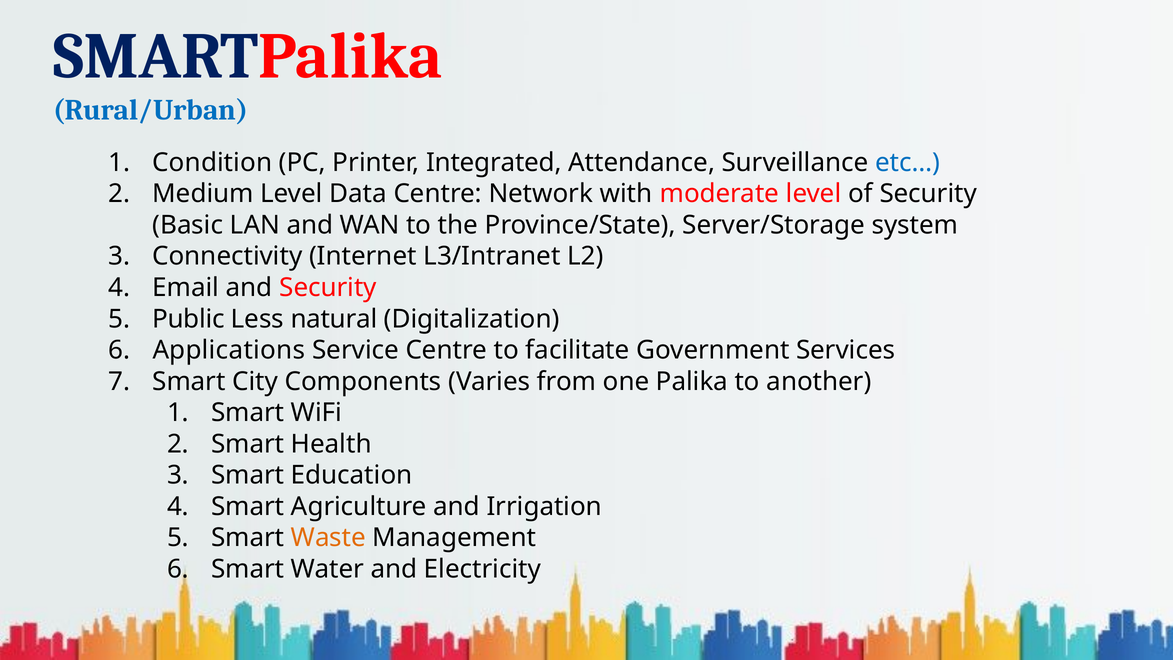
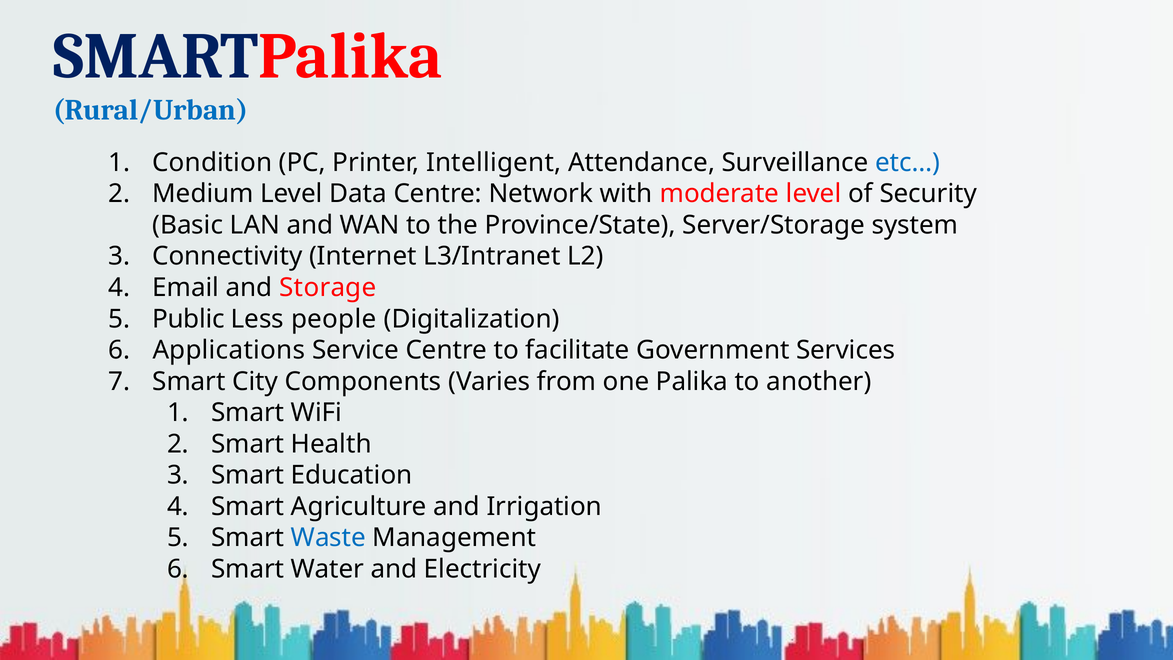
Integrated: Integrated -> Intelligent (494, 163)
and Security: Security -> Storage (328, 288)
natural: natural -> people (334, 319)
Waste colour: orange -> blue (328, 538)
